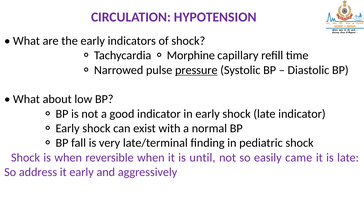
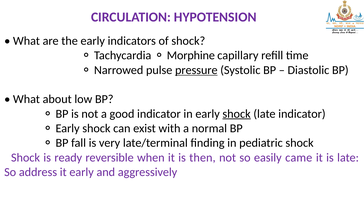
shock underline: none -> present (237, 114)
is when: when -> ready (68, 157)
until: until -> then (202, 157)
